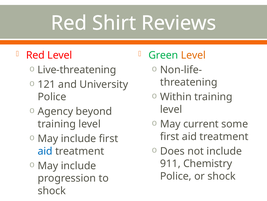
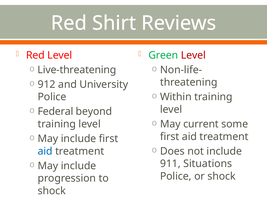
Level colour: orange -> red (193, 55)
121: 121 -> 912 (47, 84)
Agency: Agency -> Federal (55, 111)
Chemistry: Chemistry -> Situations (208, 163)
